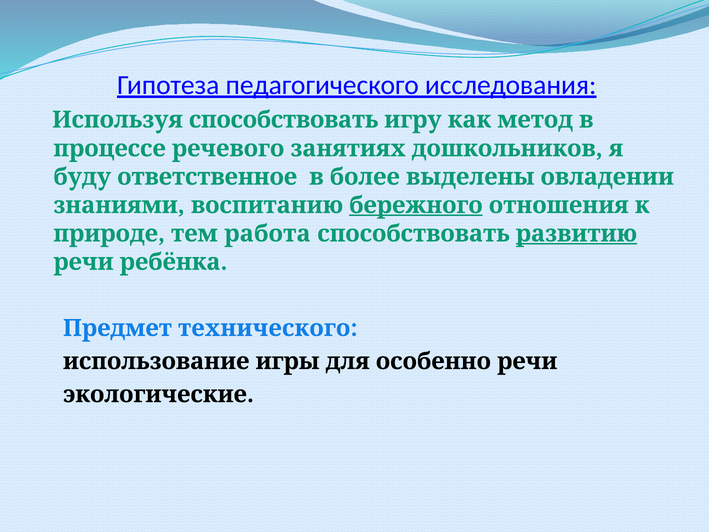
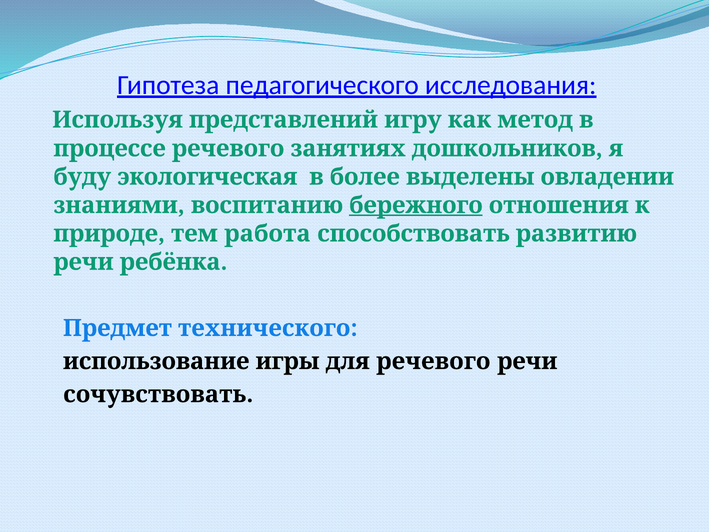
Используя способствовать: способствовать -> представлений (283, 120)
ответственное: ответственное -> экологическая (207, 177)
развитию underline: present -> none (576, 234)
для особенно: особенно -> речевого (433, 361)
экологические: экологические -> сочувствовать (158, 394)
